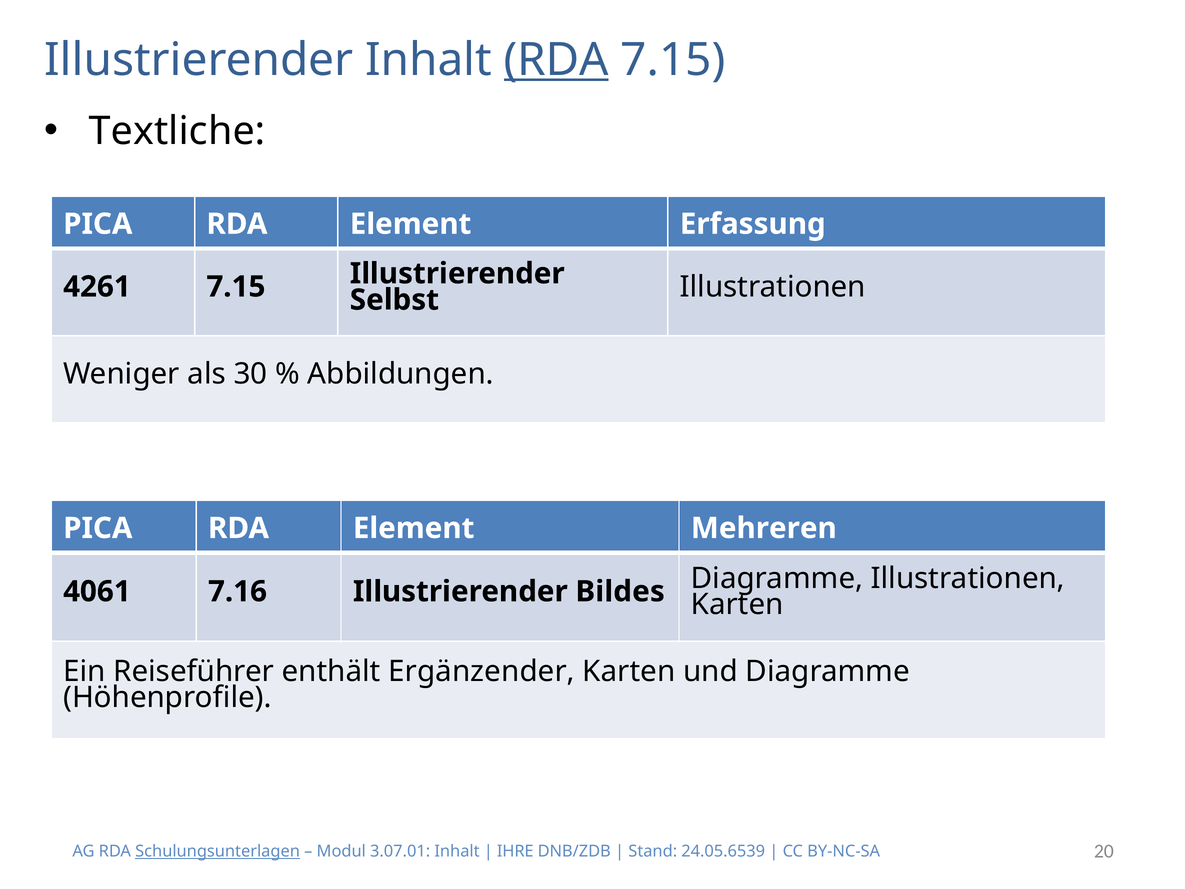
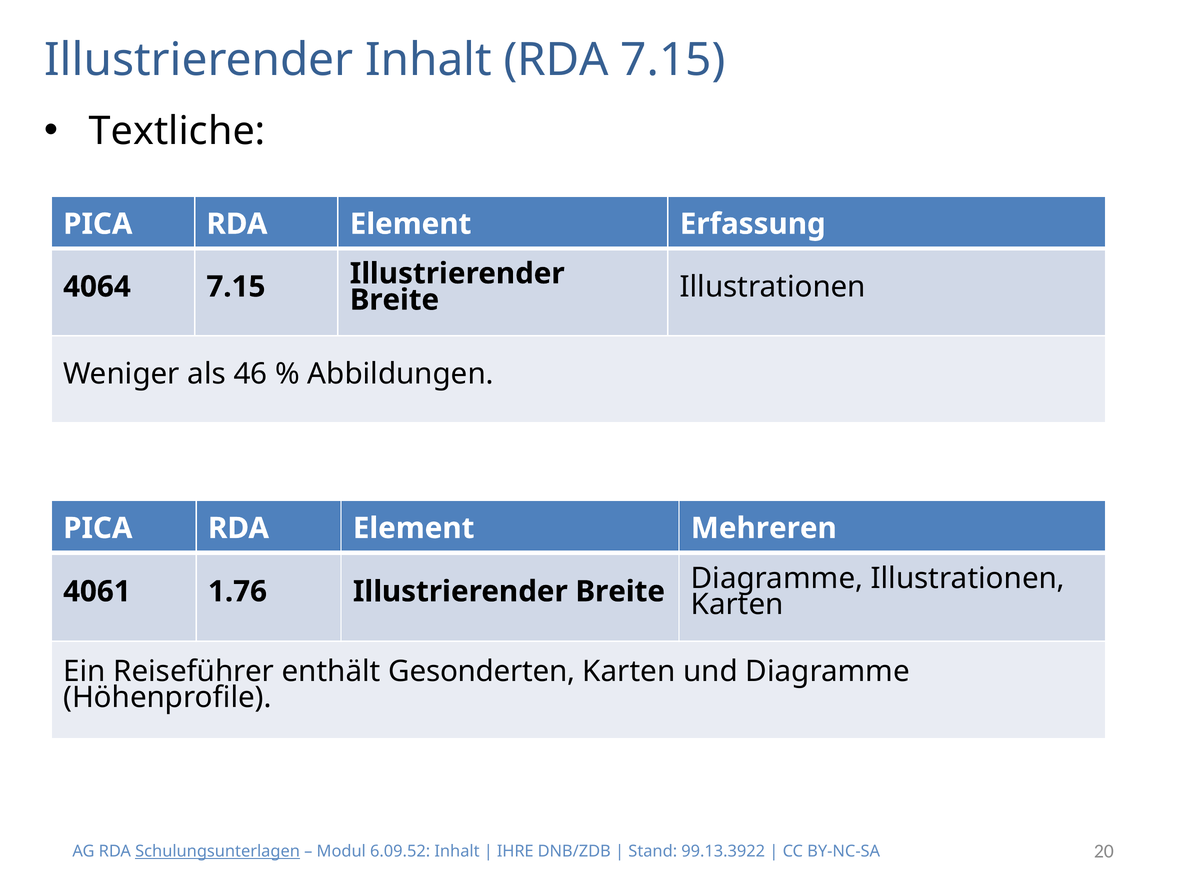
RDA underline: present -> none (556, 60)
4261: 4261 -> 4064 (97, 287)
Selbst: Selbst -> Breite (394, 300)
30: 30 -> 46 (251, 374)
7.16: 7.16 -> 1.76 (237, 591)
Bildes: Bildes -> Breite (620, 591)
Ergänzender: Ergänzender -> Gesonderten (482, 671)
3.07.01: 3.07.01 -> 6.09.52 (400, 851)
24.05.6539: 24.05.6539 -> 99.13.3922 (723, 851)
